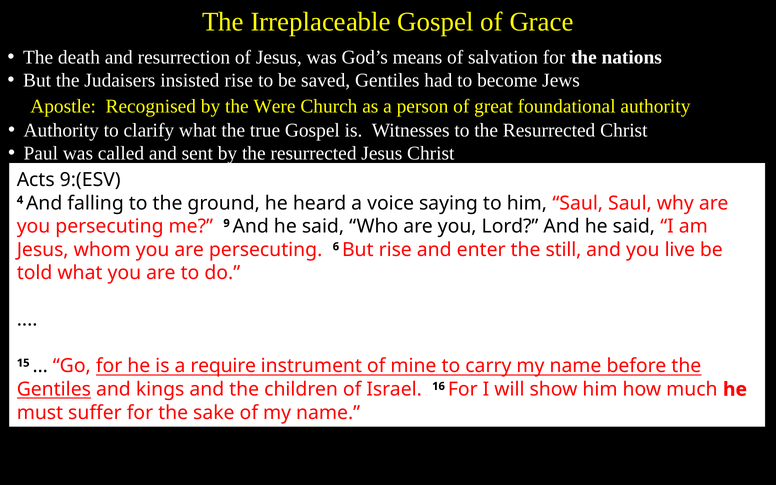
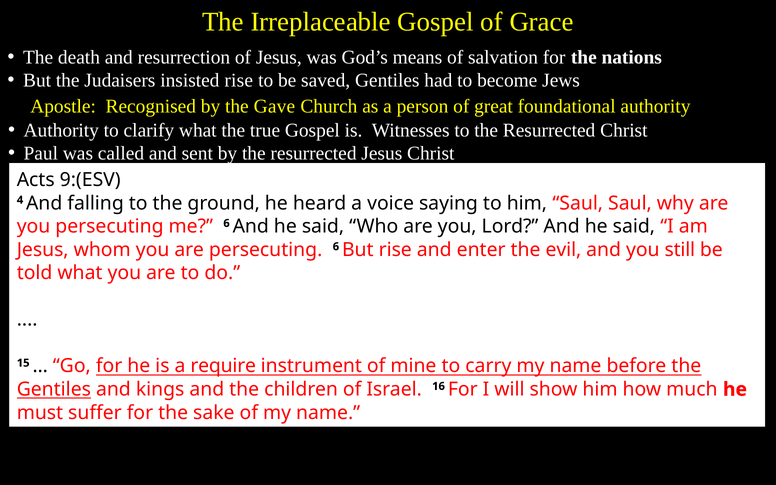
Were: Were -> Gave (274, 107)
me 9: 9 -> 6 (227, 223)
still: still -> evil (563, 250)
live: live -> still (680, 250)
